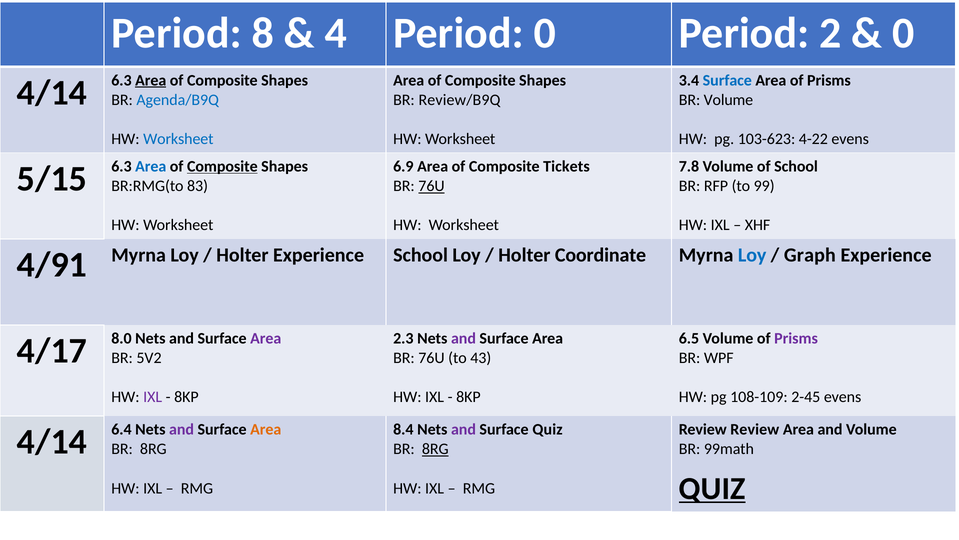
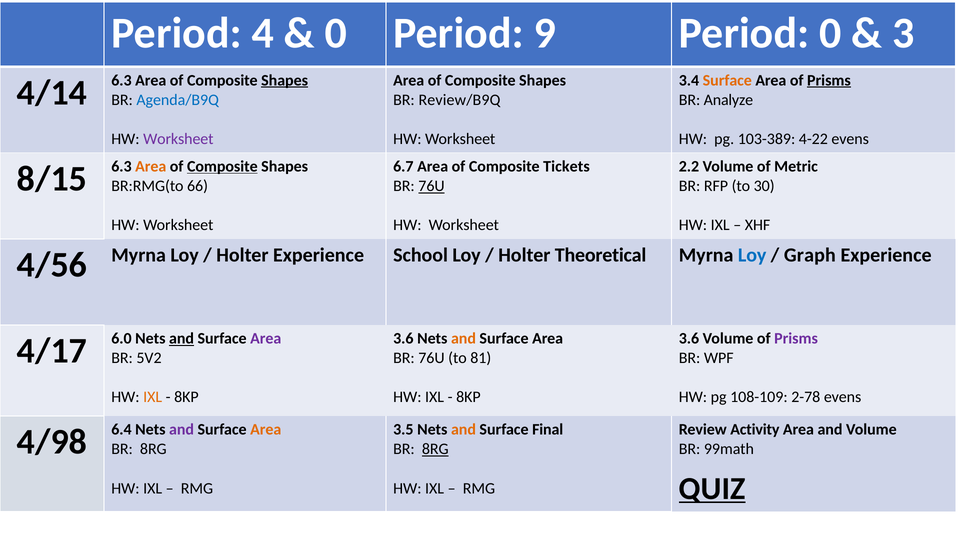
8: 8 -> 4 (263, 33)
4: 4 -> 0 (336, 33)
Period 0: 0 -> 9 (545, 33)
Period 2: 2 -> 0 (830, 33)
0: 0 -> 3 (903, 33)
Surface colour: blue -> orange (727, 80)
Prisms underline: none -> present (829, 80)
Area underline: present -> none (151, 80)
Shapes underline: none -> present (285, 80)
BR Volume: Volume -> Analyze (728, 100)
Worksheet colour: blue -> purple (178, 139)
103-623: 103-623 -> 103-389 (767, 139)
6.9: 6.9 -> 6.7 (403, 166)
7.8: 7.8 -> 2.2 (689, 166)
of School: School -> Metric (796, 166)
5/15: 5/15 -> 8/15 (52, 179)
Area colour: blue -> orange (151, 166)
83: 83 -> 66 (198, 186)
99: 99 -> 30 (764, 186)
4/91: 4/91 -> 4/56 (52, 265)
Coordinate: Coordinate -> Theoretical (601, 255)
2.3: 2.3 -> 3.6 (403, 338)
and colour: purple -> orange (463, 338)
6.5: 6.5 -> 3.6 (689, 338)
8.0: 8.0 -> 6.0 (121, 338)
and underline: none -> present (182, 338)
43: 43 -> 81 (481, 358)
IXL colour: purple -> orange (153, 397)
2-45: 2-45 -> 2-78 (806, 397)
8.4: 8.4 -> 3.5 (403, 429)
and colour: purple -> orange (463, 429)
Surface Quiz: Quiz -> Final (548, 429)
Review Review: Review -> Activity (755, 429)
4/14: 4/14 -> 4/98 (52, 442)
